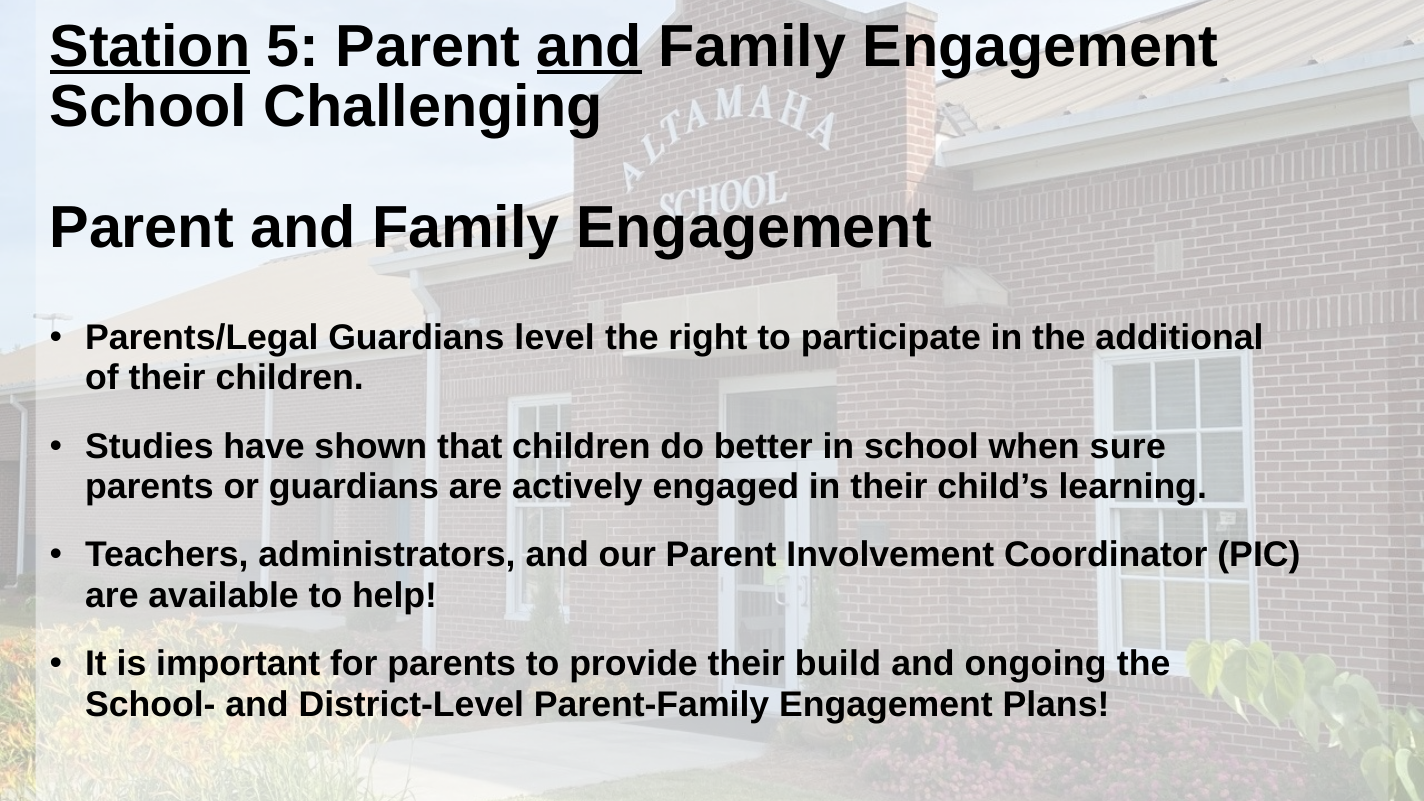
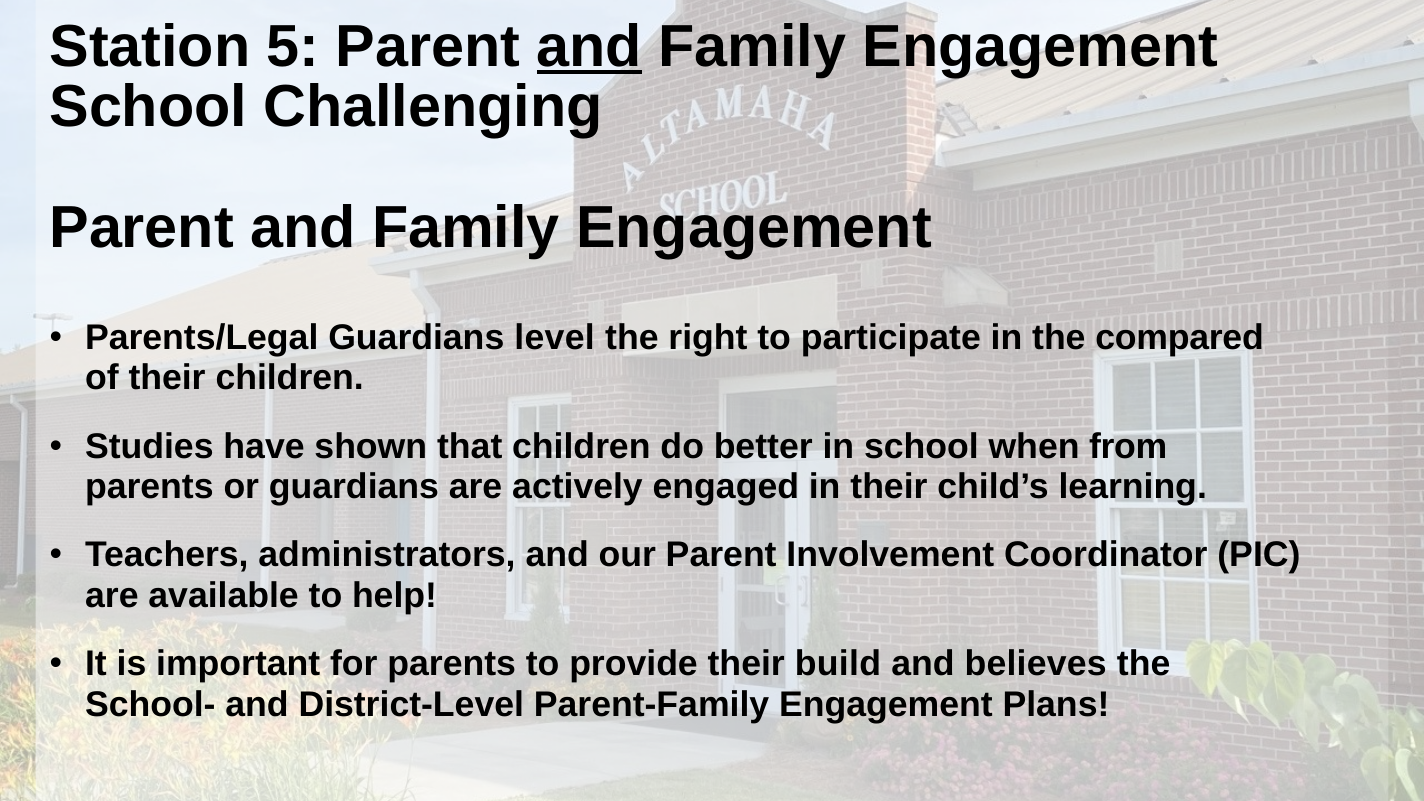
Station underline: present -> none (150, 47)
additional: additional -> compared (1180, 338)
sure: sure -> from (1128, 446)
ongoing: ongoing -> believes (1036, 664)
